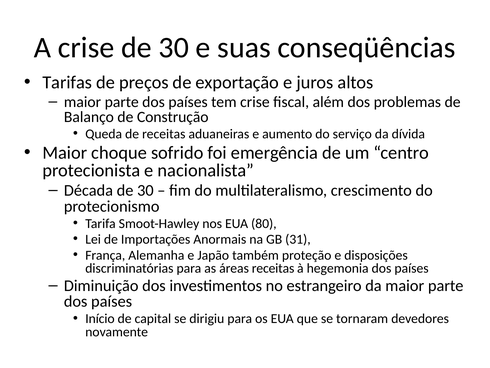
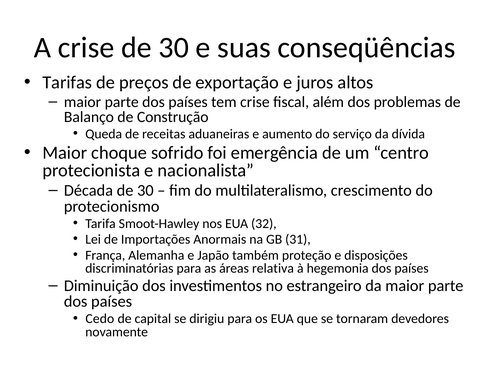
80: 80 -> 32 (264, 223)
áreas receitas: receitas -> relativa (273, 268)
Início: Início -> Cedo (100, 318)
